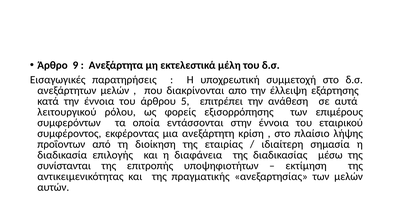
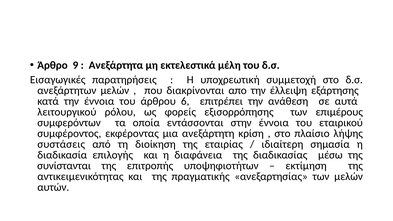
5: 5 -> 6 (185, 101)
προΐοντων: προΐοντων -> συστάσεις (61, 144)
